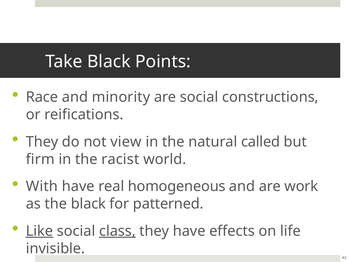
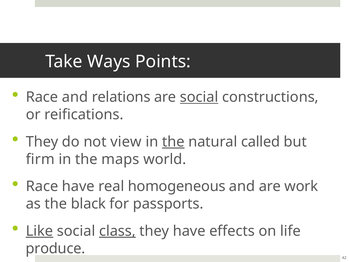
Take Black: Black -> Ways (109, 62)
minority: minority -> relations (121, 97)
social underline: none -> present (199, 97)
the underline: none -> present (173, 142)
racist: racist -> maps (120, 159)
With: With -> Race (42, 186)
patterned: patterned -> passports (168, 204)
invisible: invisible -> produce (55, 248)
